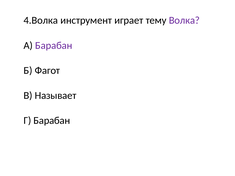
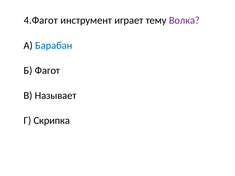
4.Волка: 4.Волка -> 4.Фагот (41, 20)
Барабан colour: purple -> blue (54, 45)
Г Барабан: Барабан -> Скрипка (52, 121)
